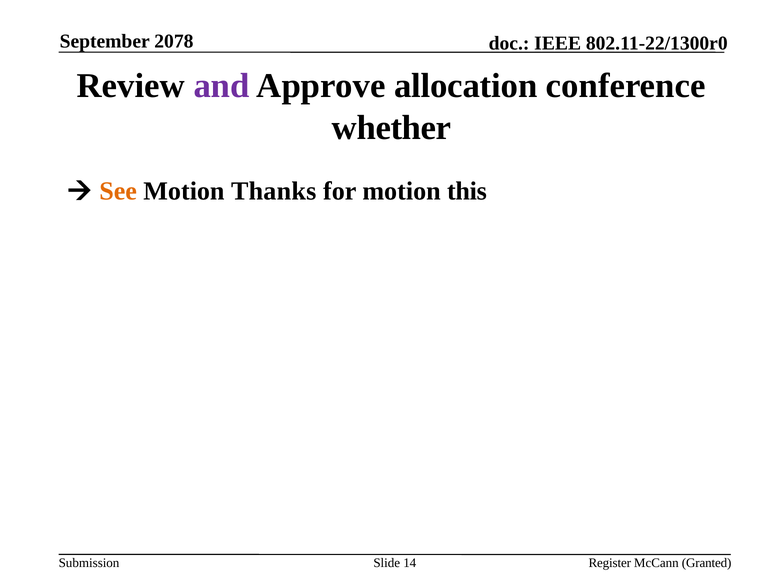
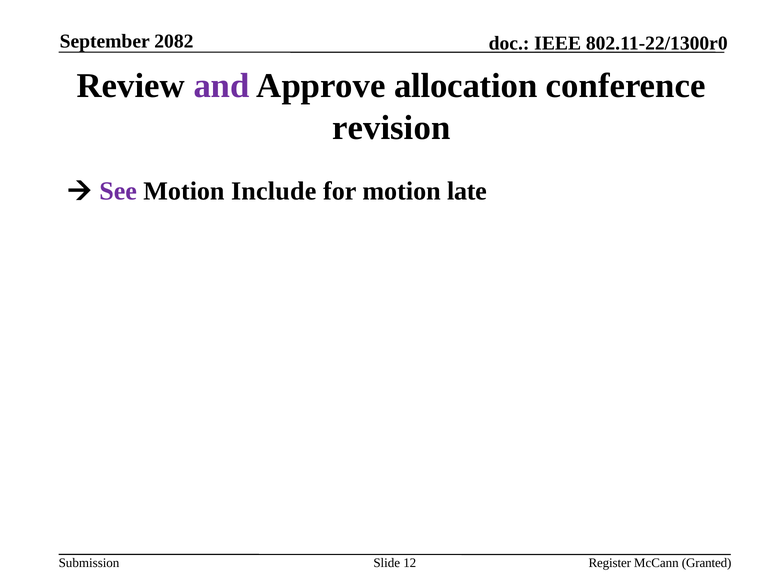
2078: 2078 -> 2082 (174, 42)
whether: whether -> revision (391, 128)
See colour: orange -> purple (118, 191)
Thanks: Thanks -> Include (274, 191)
this: this -> late (467, 191)
14: 14 -> 12 (410, 563)
